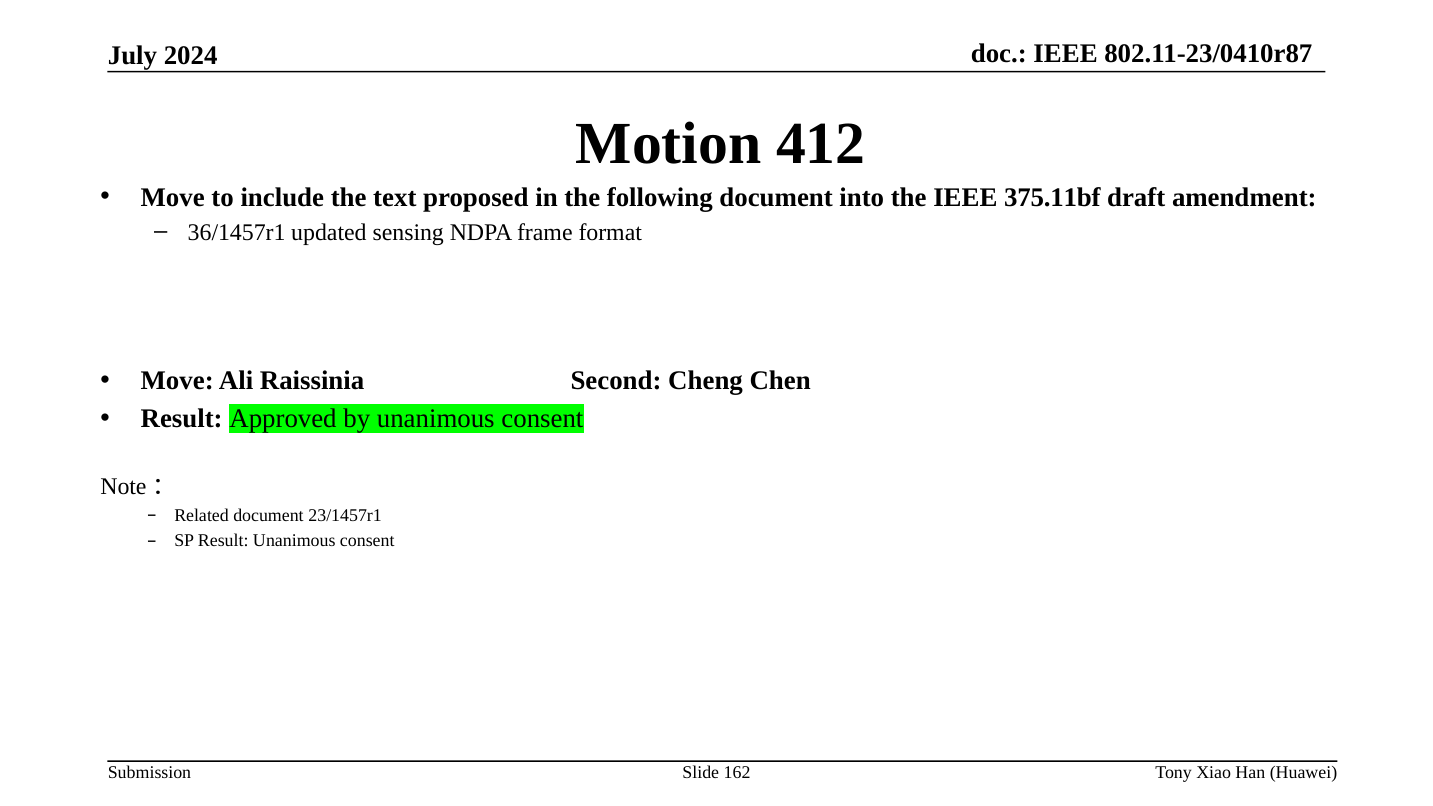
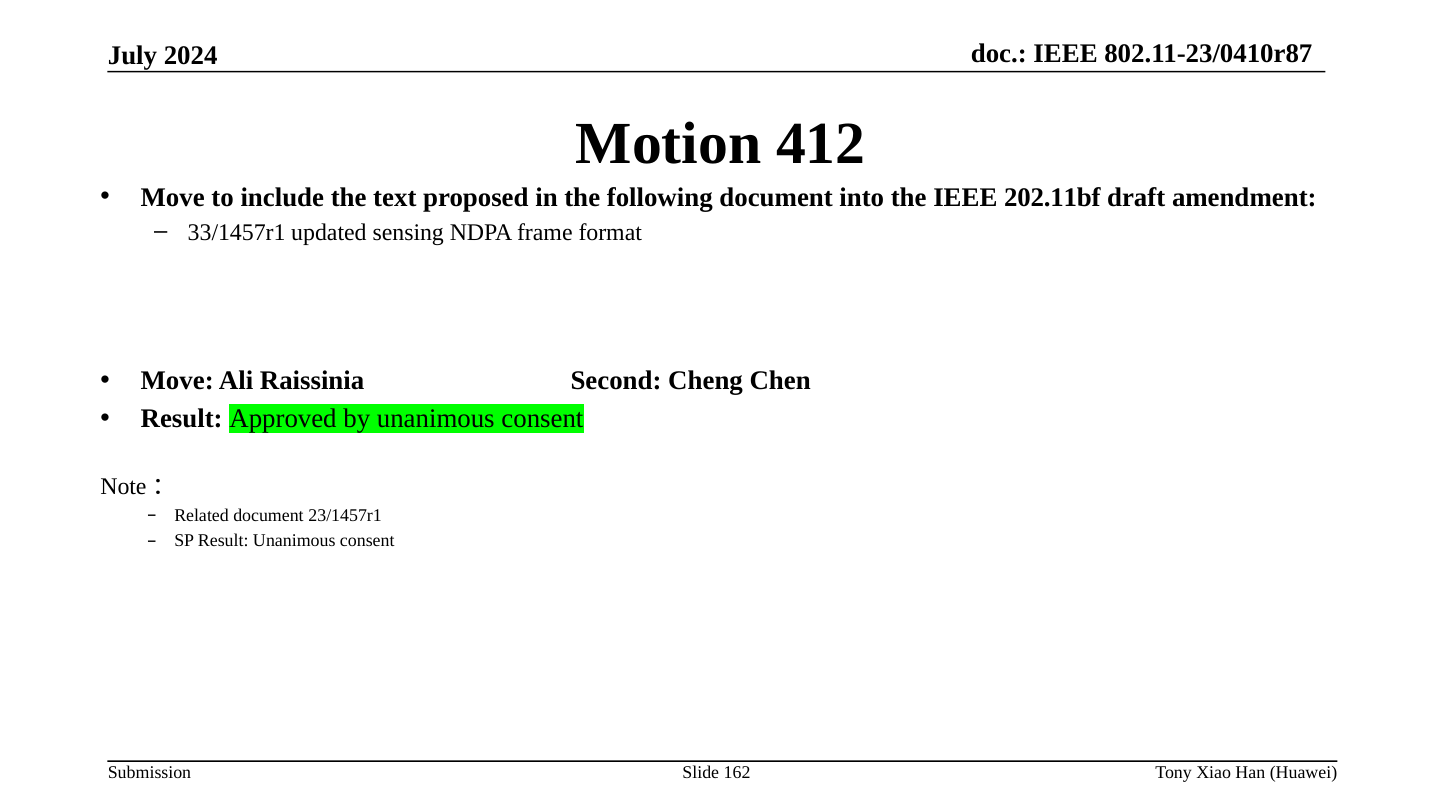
375.11bf: 375.11bf -> 202.11bf (1052, 197)
36/1457r1: 36/1457r1 -> 33/1457r1 (237, 232)
